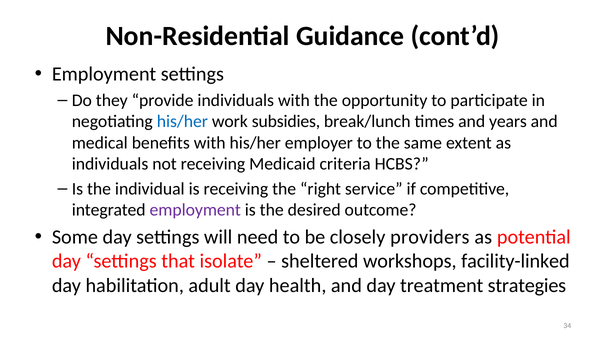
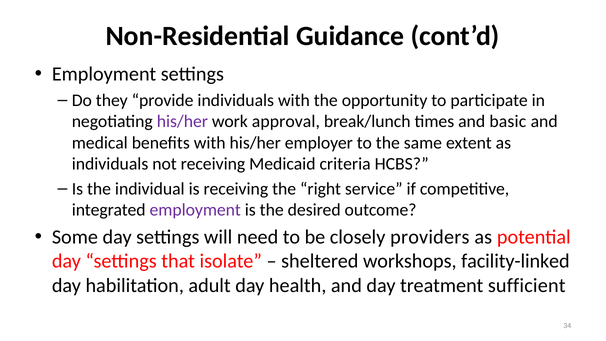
his/her colour: blue -> purple (182, 122)
subsidies: subsidies -> approval (286, 122)
years: years -> basic (508, 122)
strategies: strategies -> sufficient (527, 285)
